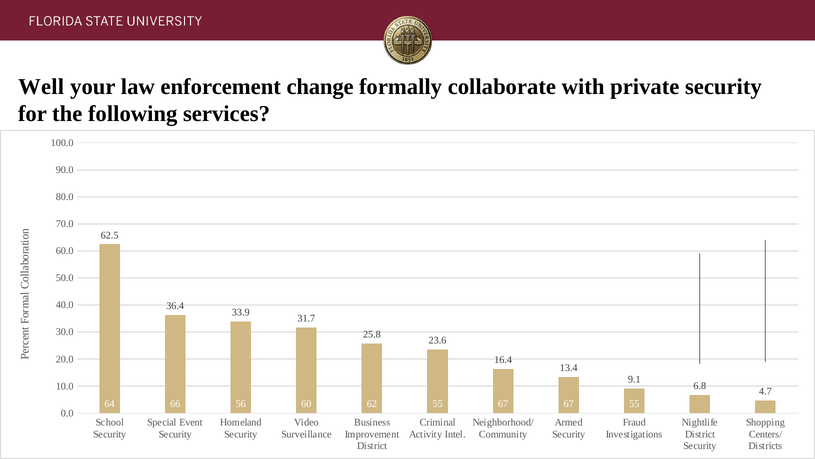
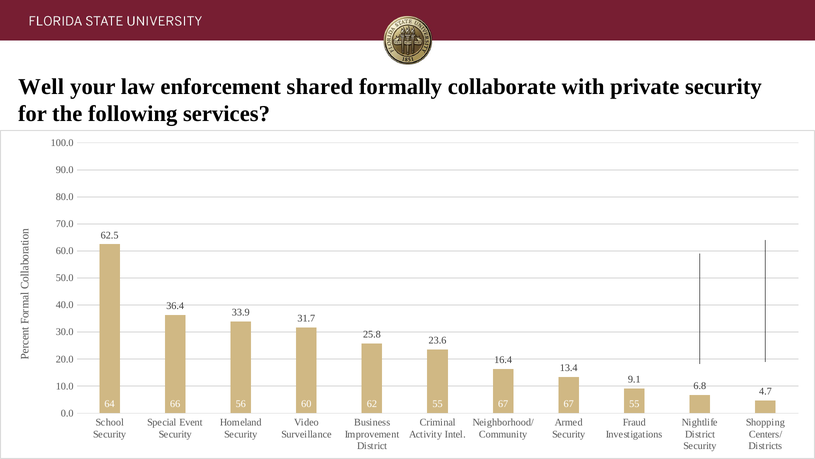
change: change -> shared (320, 87)
